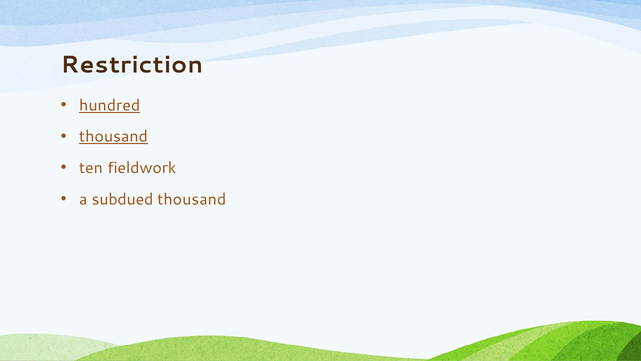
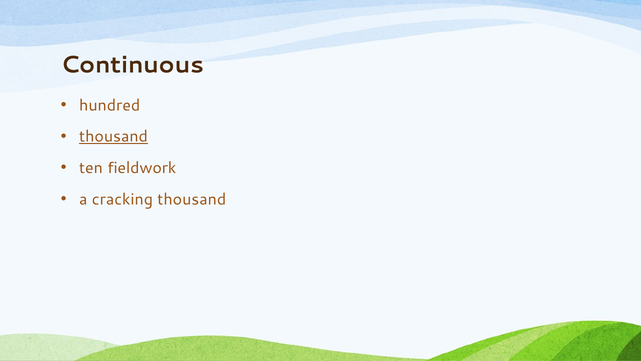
Restriction: Restriction -> Continuous (132, 65)
hundred underline: present -> none (110, 105)
subdued: subdued -> cracking (122, 199)
